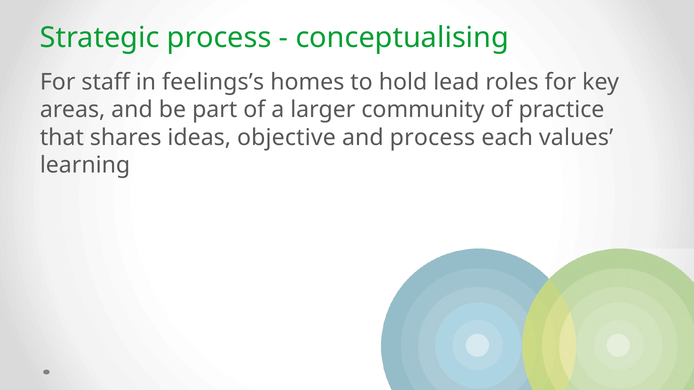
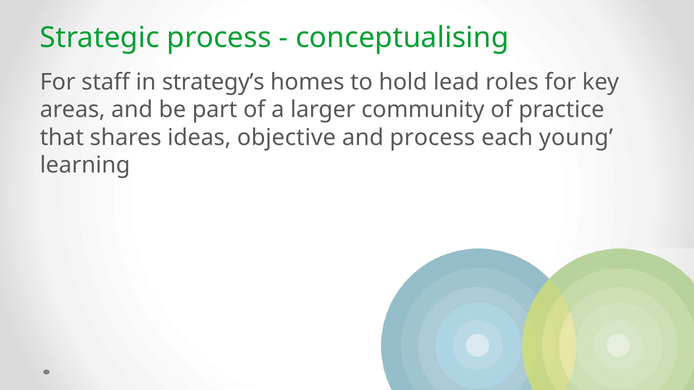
feelings’s: feelings’s -> strategy’s (213, 82)
values: values -> young (576, 138)
